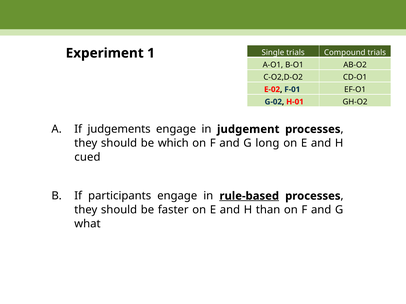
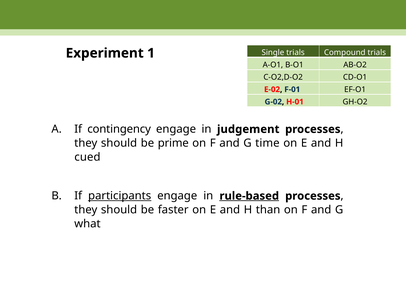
judgements: judgements -> contingency (119, 129)
which: which -> prime (173, 143)
long: long -> time (267, 143)
participants underline: none -> present (120, 196)
